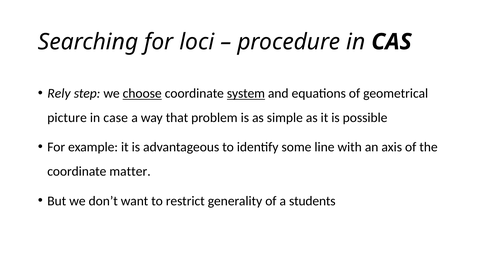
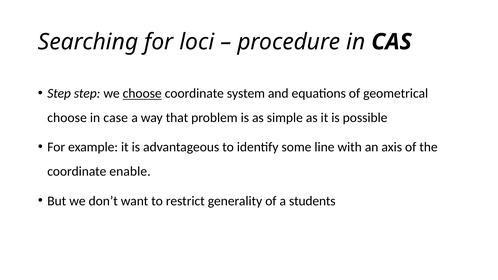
Rely: Rely -> Step (59, 94)
system underline: present -> none (246, 94)
picture: picture -> choose (67, 118)
matter: matter -> enable (130, 172)
